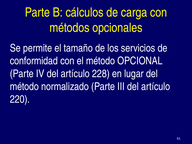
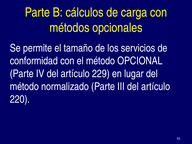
228: 228 -> 229 (101, 74)
